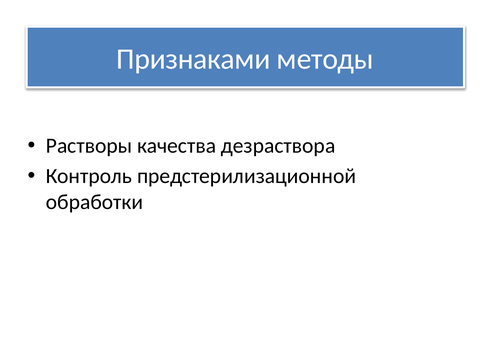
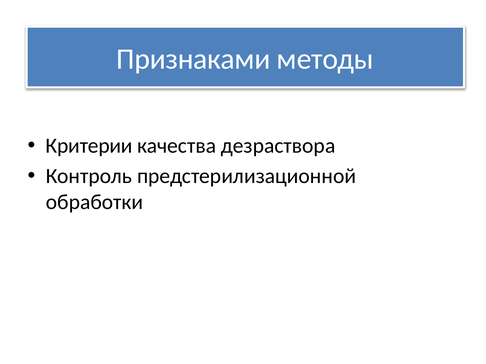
Растворы: Растворы -> Критерии (89, 146)
